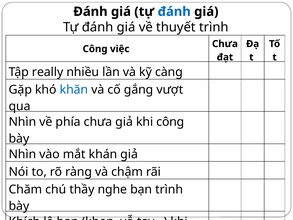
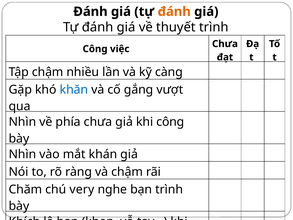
đánh colour: blue -> orange (174, 12)
Tập really: really -> chậm (48, 72)
thầy: thầy -> very (82, 189)
